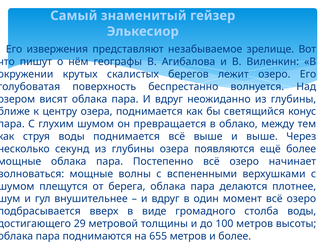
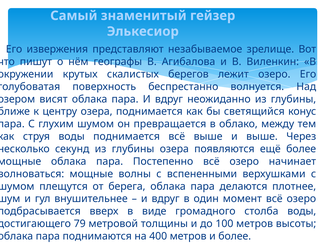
29: 29 -> 79 (80, 223)
655: 655 -> 400 (158, 236)
